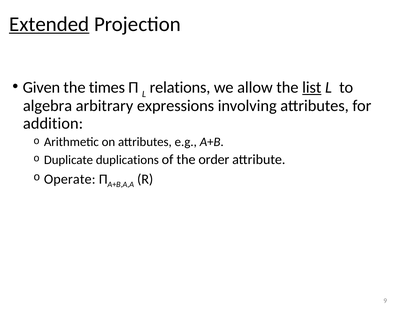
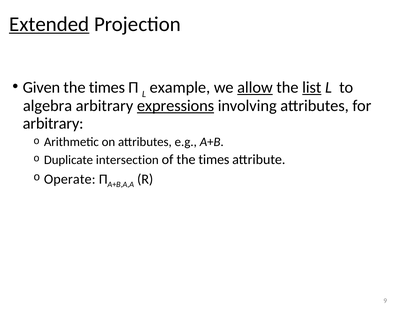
relations: relations -> example (180, 88)
allow underline: none -> present (255, 88)
expressions underline: none -> present (176, 106)
addition: addition -> arbitrary (53, 123)
duplications: duplications -> intersection (127, 160)
of the order: order -> times (214, 159)
